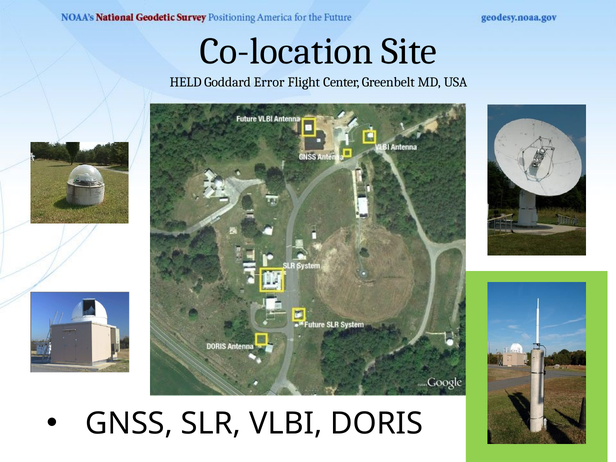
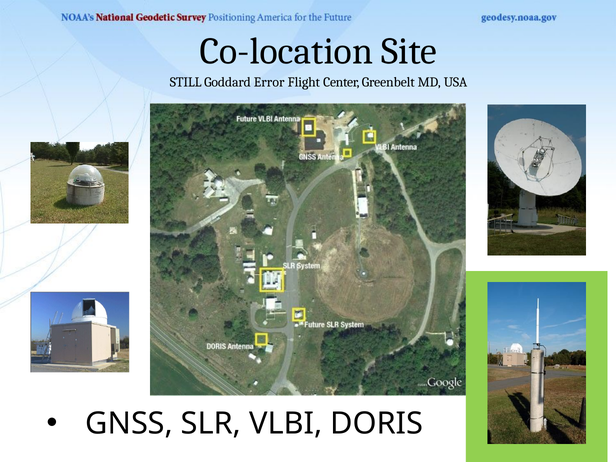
HELD: HELD -> STILL (186, 82)
